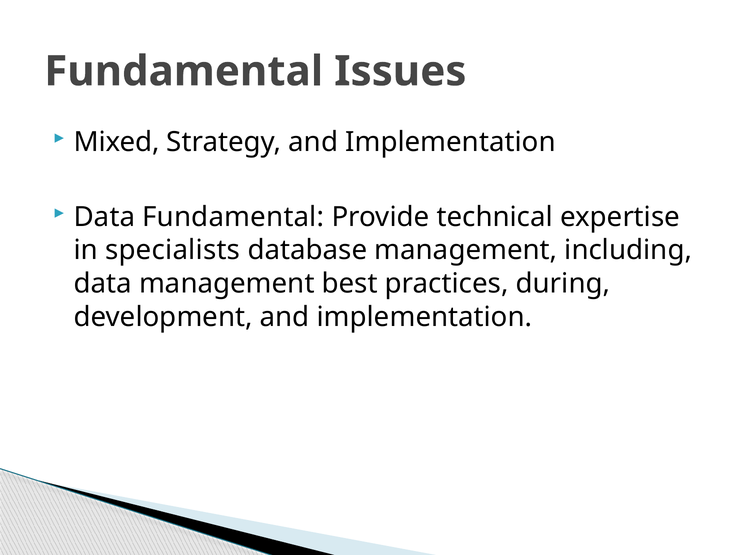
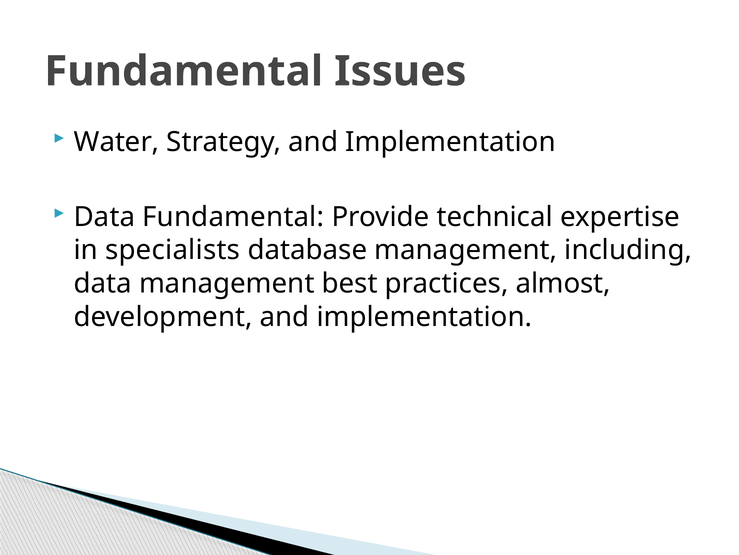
Mixed: Mixed -> Water (117, 142)
during: during -> almost (563, 283)
